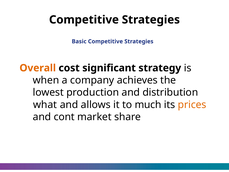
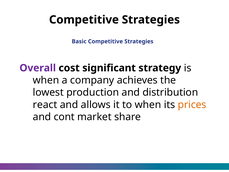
Overall colour: orange -> purple (38, 68)
what: what -> react (45, 105)
to much: much -> when (148, 105)
